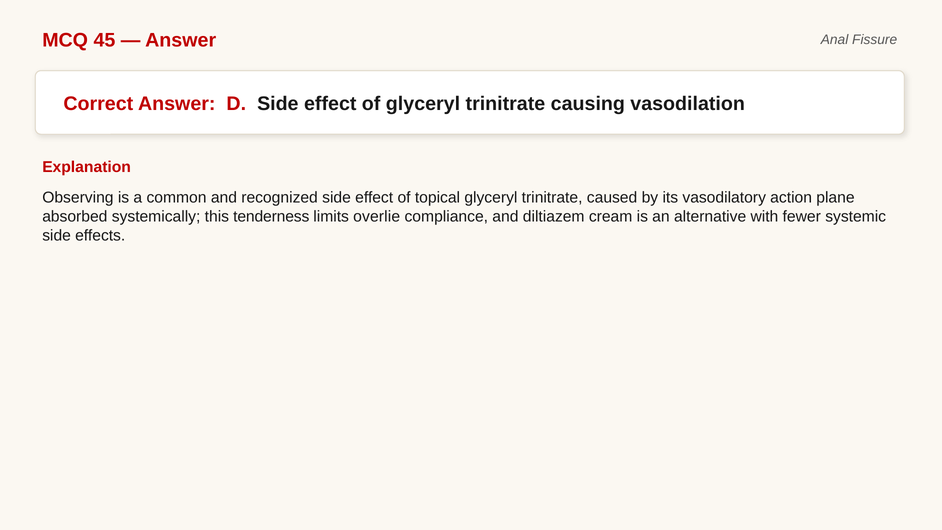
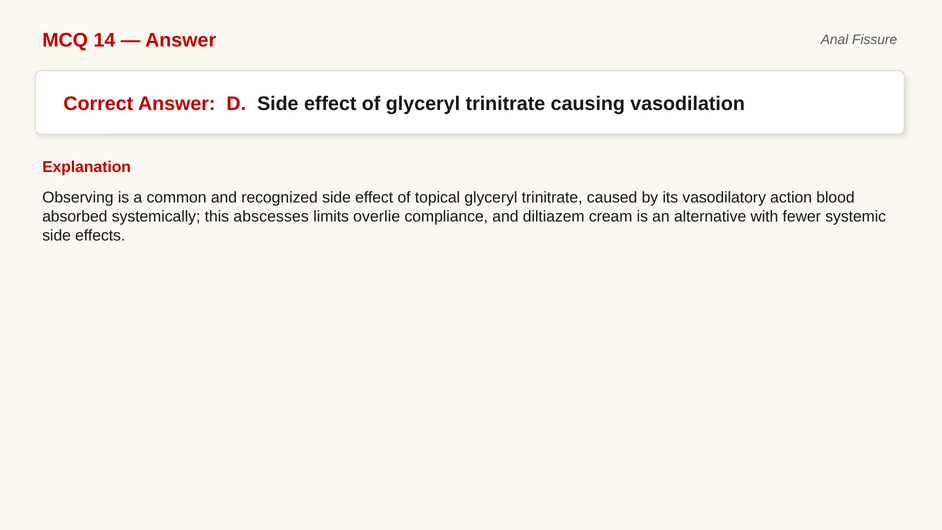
45: 45 -> 14 (104, 40)
plane: plane -> blood (835, 198)
tenderness: tenderness -> abscesses (271, 216)
